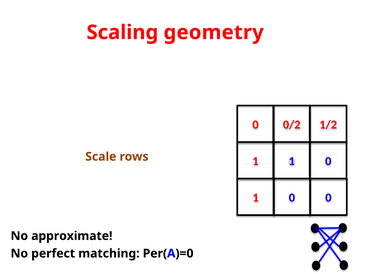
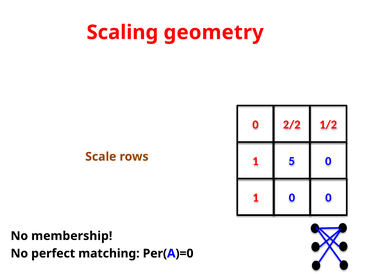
0/2: 0/2 -> 2/2 (292, 125)
1 1: 1 -> 5 (292, 161)
approximate: approximate -> membership (72, 236)
